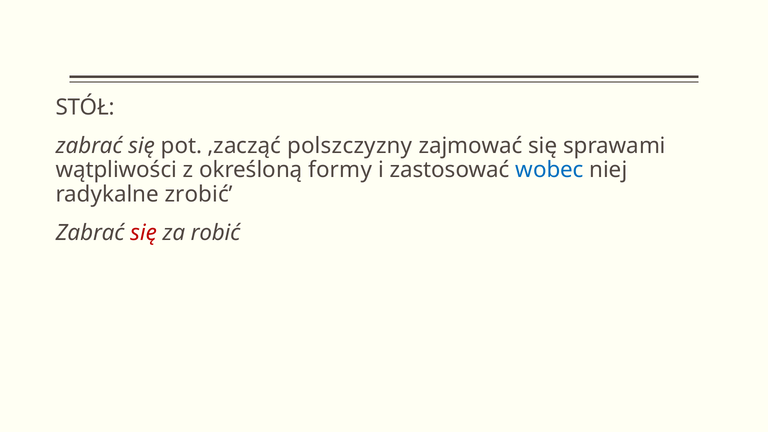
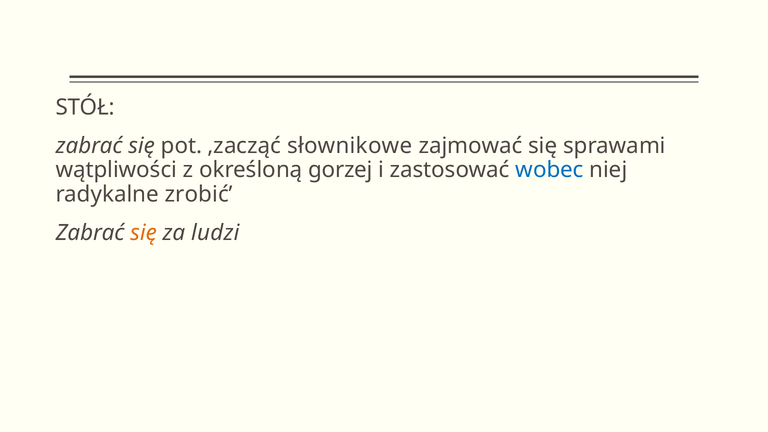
polszczyzny: polszczyzny -> słownikowe (350, 146)
formy: formy -> gorzej (340, 170)
się colour: red -> orange (144, 233)
robić: robić -> ludzi (215, 233)
